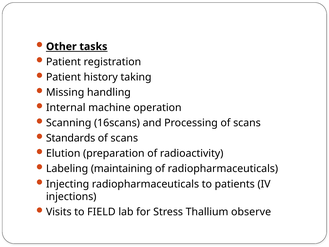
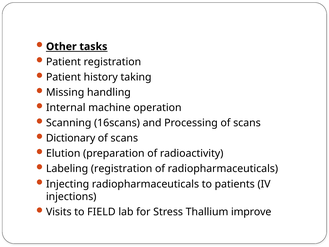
Standards: Standards -> Dictionary (71, 138)
Labeling maintaining: maintaining -> registration (122, 169)
observe: observe -> improve (251, 212)
